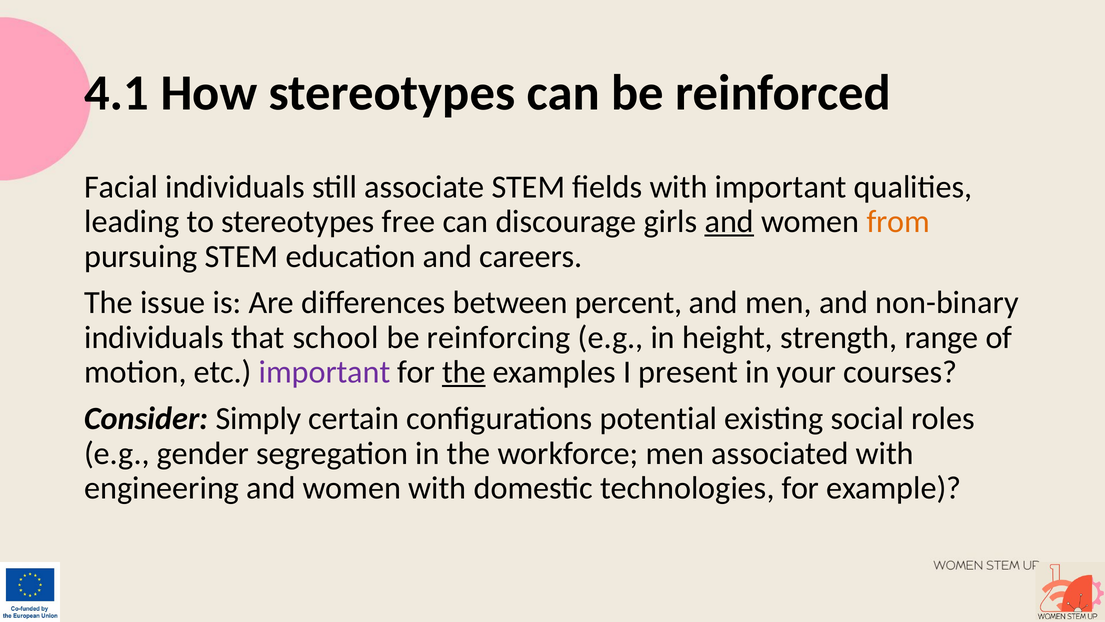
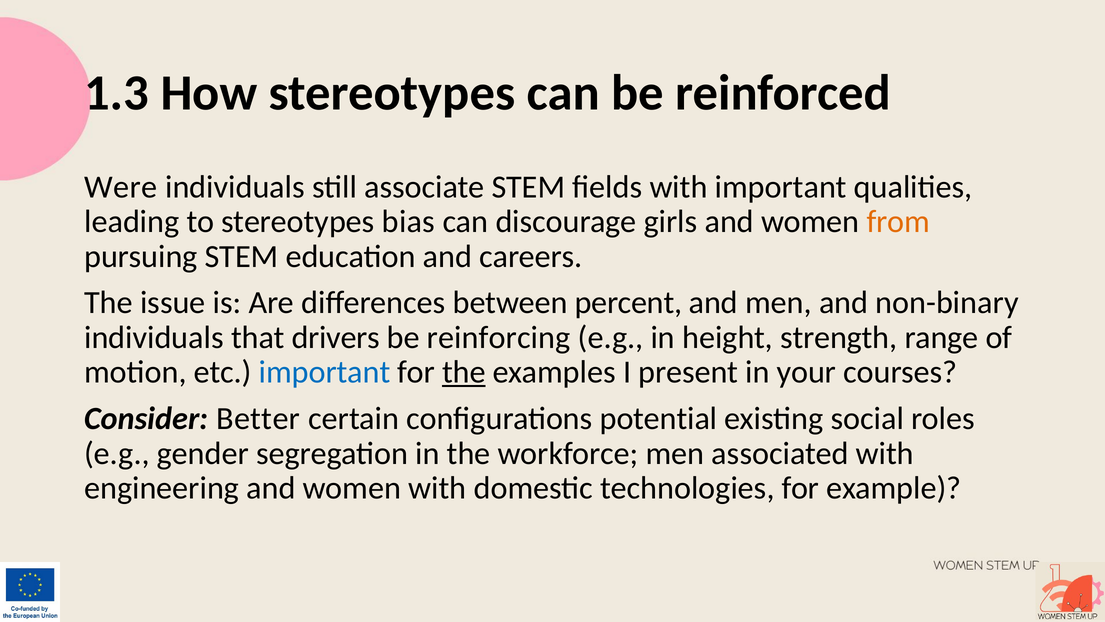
4.1: 4.1 -> 1.3 (117, 93)
Facial: Facial -> Were (121, 187)
free: free -> bias (408, 222)
and underline: present -> none (729, 222)
school: school -> drivers (336, 337)
important colour: purple -> blue (325, 372)
Simply: Simply -> Better (258, 418)
